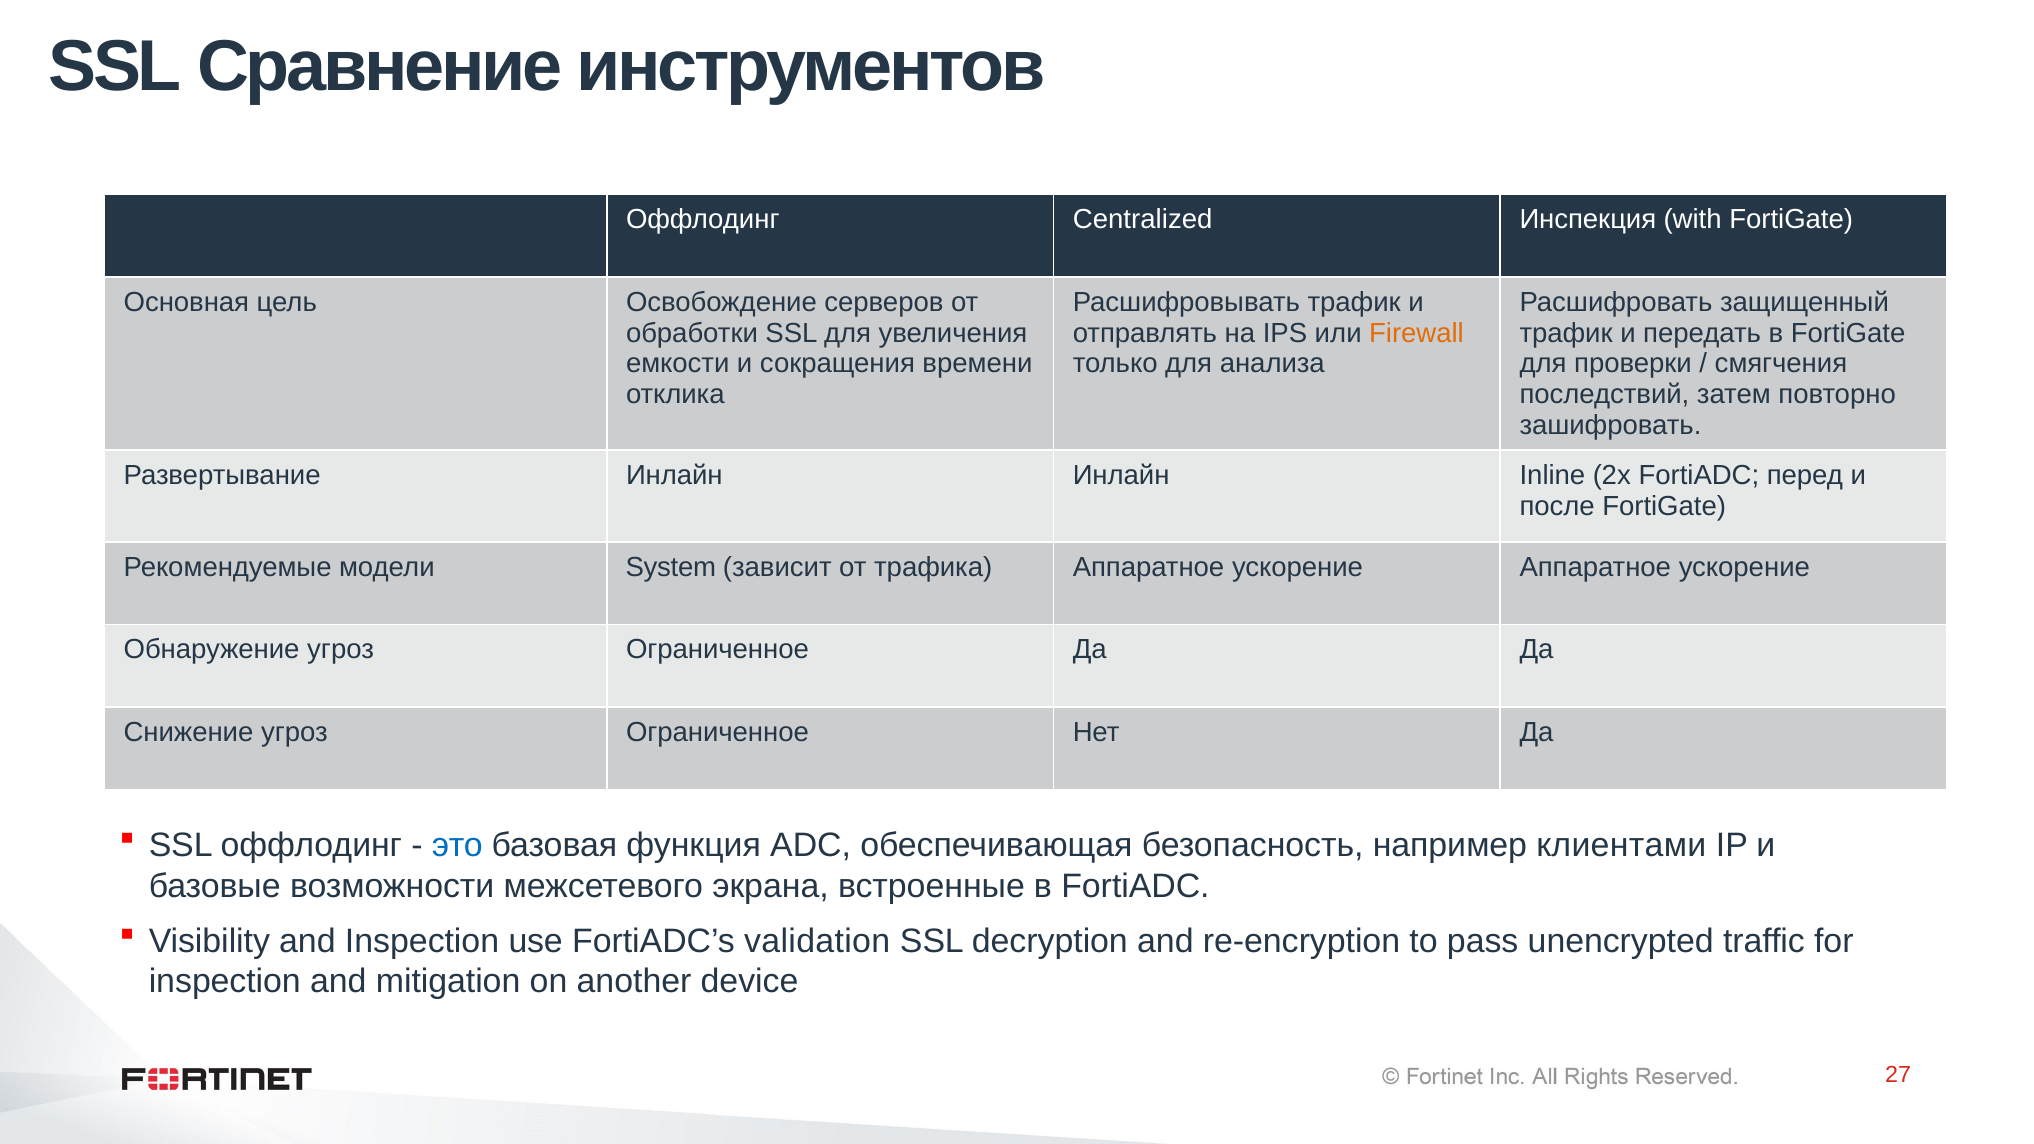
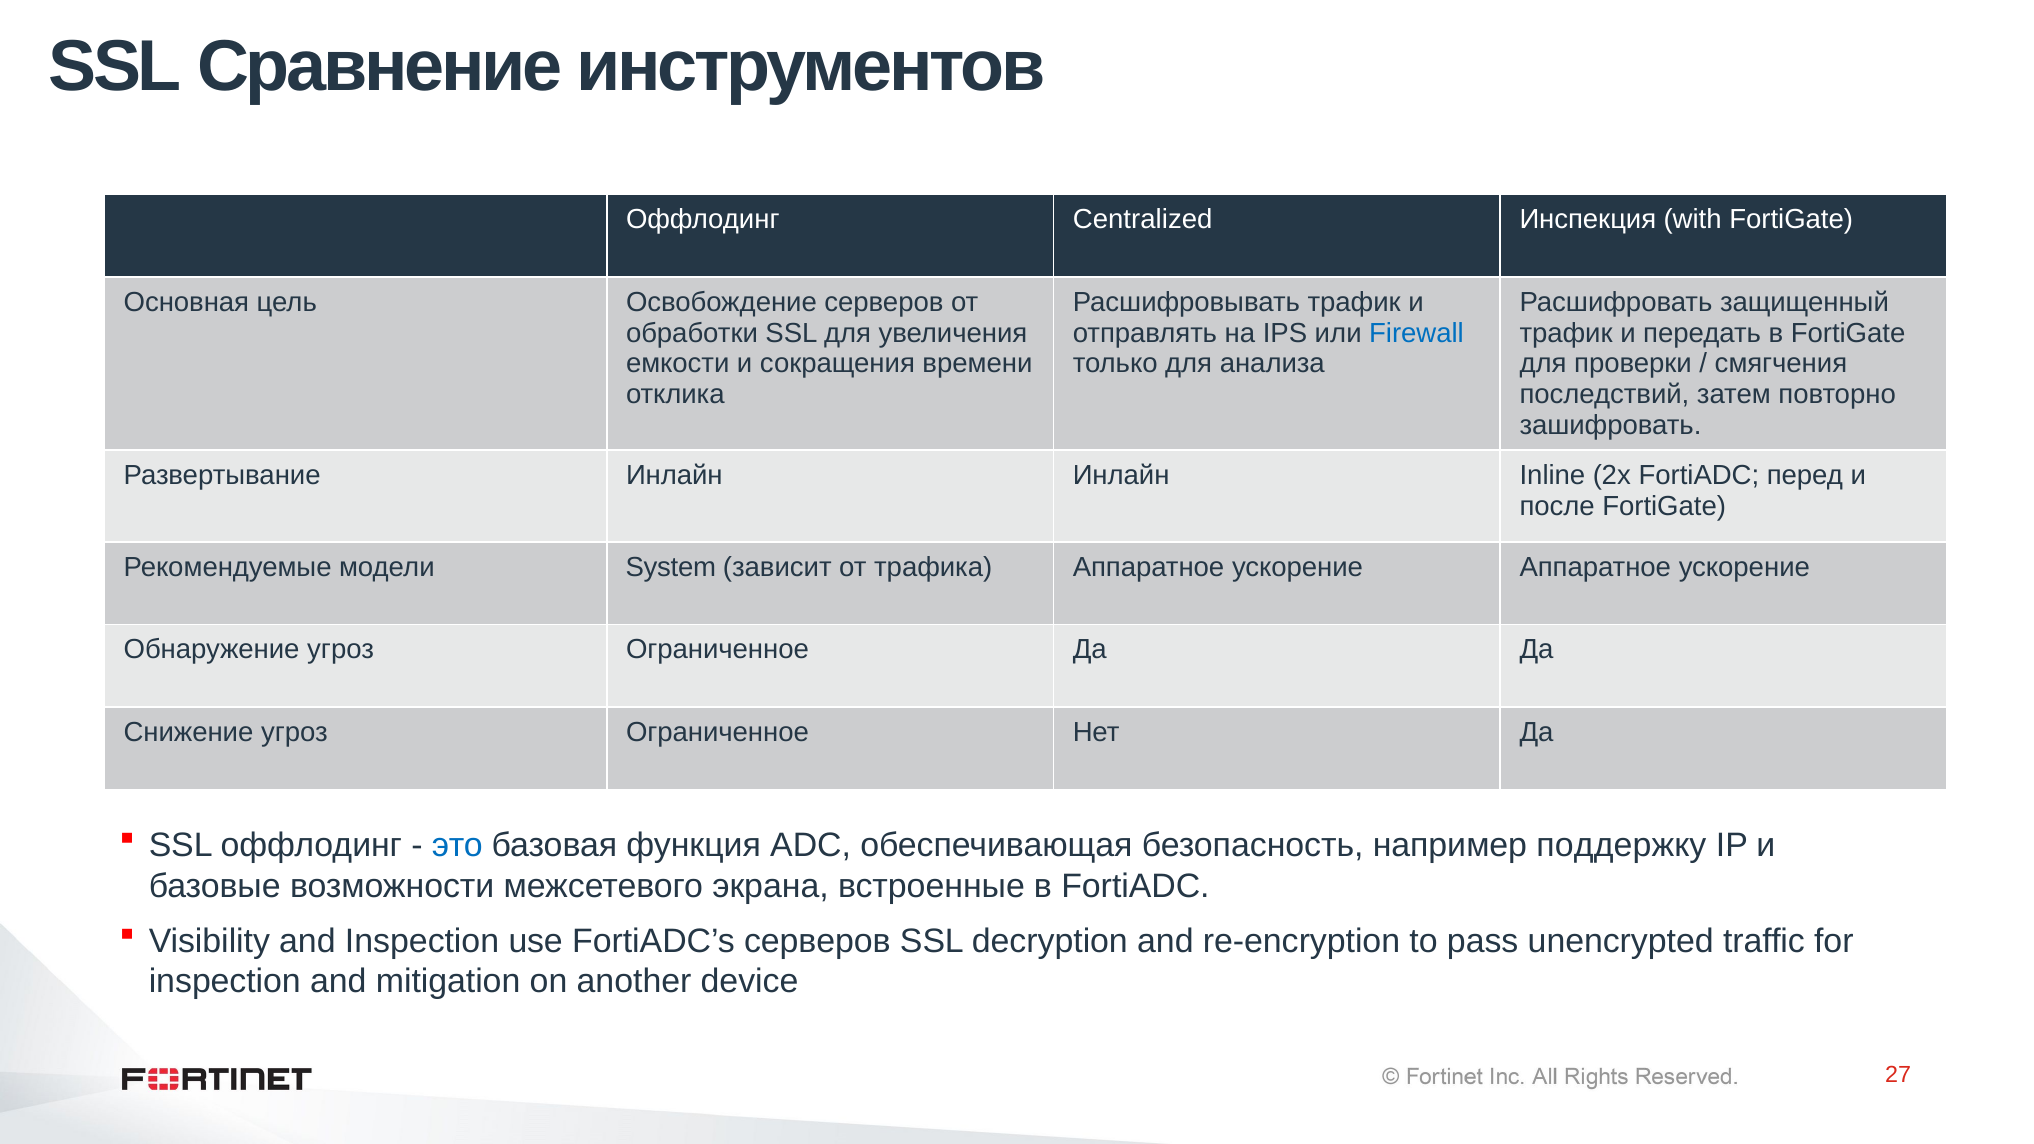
Firewall colour: orange -> blue (1417, 333)
клиентами: клиентами -> поддержку (1621, 845)
FortiADC’s validation: validation -> серверов (817, 941)
